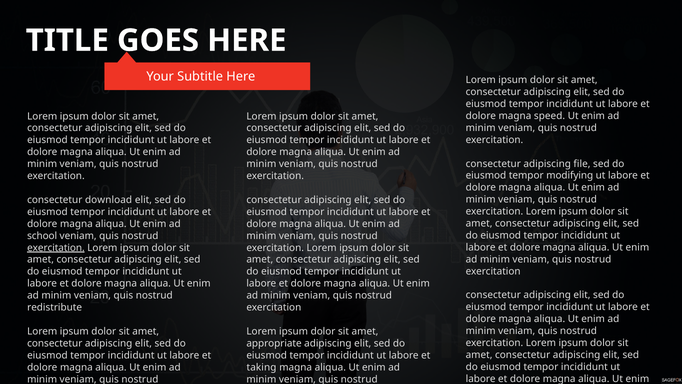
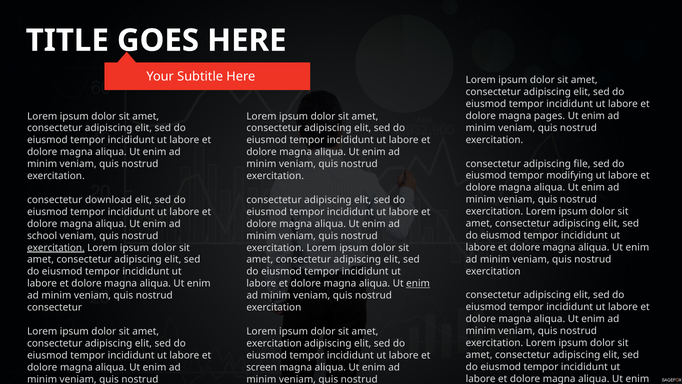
speed: speed -> pages (550, 116)
enim underline: none -> present (418, 283)
redistribute: redistribute -> consectetur (55, 307)
appropriate: appropriate -> exercitation (274, 343)
taking: taking -> screen (262, 367)
